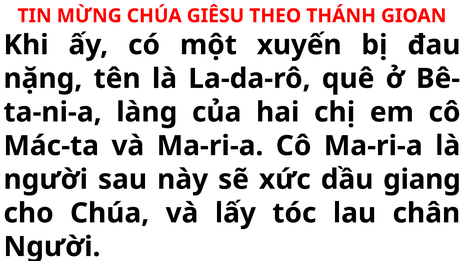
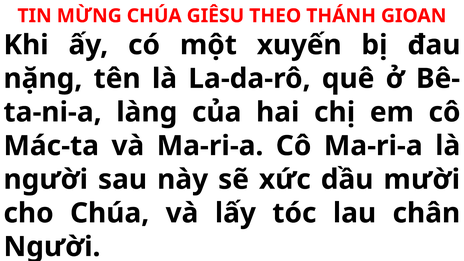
giang: giang -> mười (422, 180)
